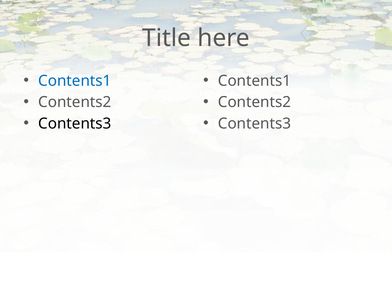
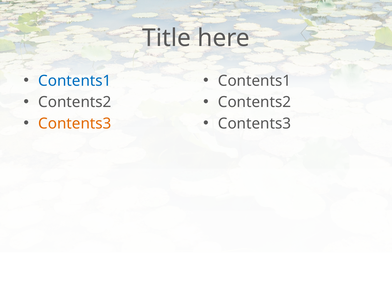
Contents3 colour: black -> orange (75, 123)
